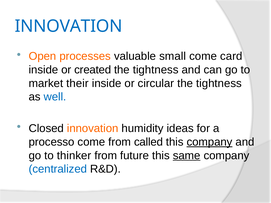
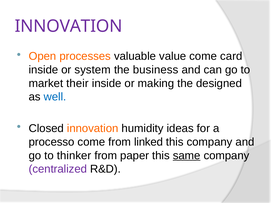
INNOVATION colour: blue -> purple (69, 26)
small: small -> value (173, 56)
created: created -> system (93, 70)
tightness: tightness -> business (156, 70)
circular: circular -> making (156, 83)
tightness: tightness -> designed (219, 83)
called: called -> linked (148, 142)
company underline: present -> none (210, 142)
future: future -> paper (135, 156)
centralized colour: blue -> purple (58, 169)
